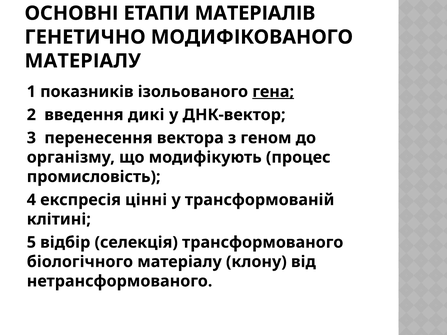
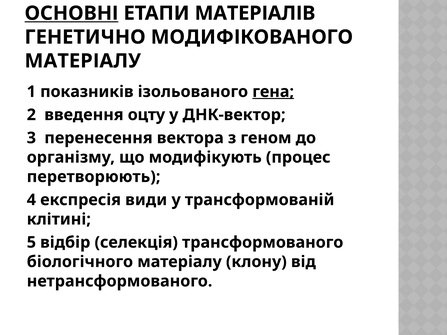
ОСНОВНІ underline: none -> present (72, 13)
дикі: дикі -> оцту (146, 115)
промисловість: промисловість -> перетворюють (94, 177)
цінні: цінні -> види (146, 200)
